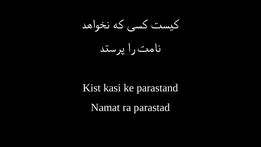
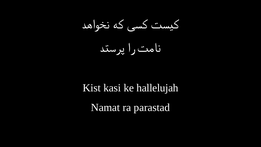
parastand: parastand -> hallelujah (157, 88)
